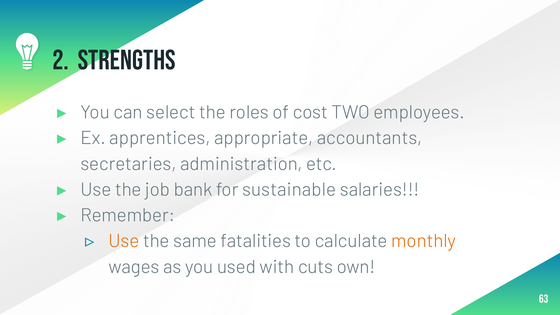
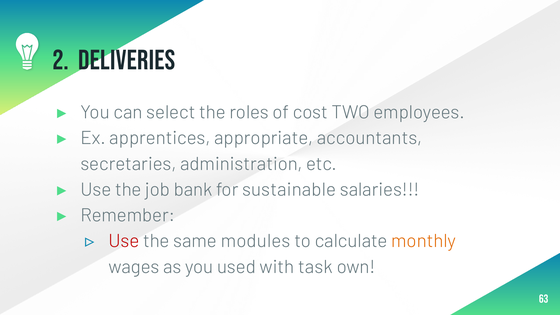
strengths: strengths -> deliveries (127, 60)
Use colour: orange -> red (124, 241)
fatalities: fatalities -> modules (256, 241)
cuts: cuts -> task (315, 267)
